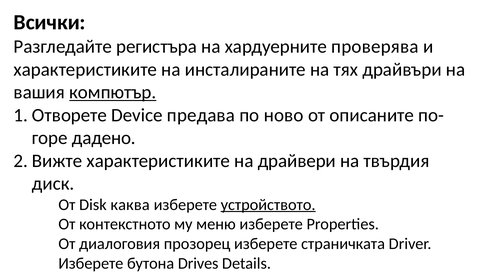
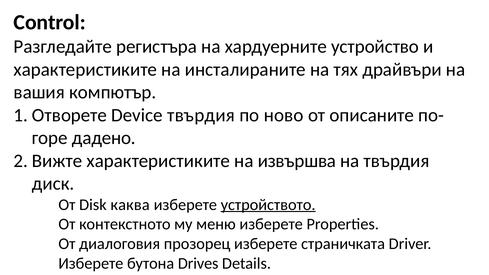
Всички: Всички -> Control (50, 22)
проверява: проверява -> устройство (375, 47)
компютър underline: present -> none (113, 92)
Device предава: предава -> твърдия (201, 115)
драйвери: драйвери -> извършва (297, 161)
